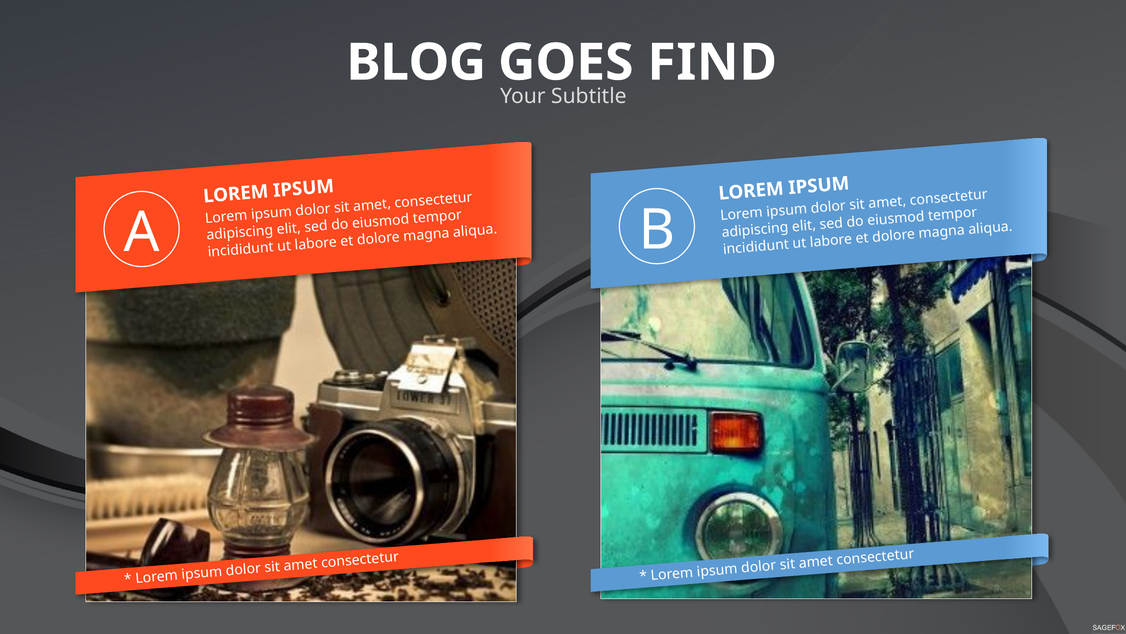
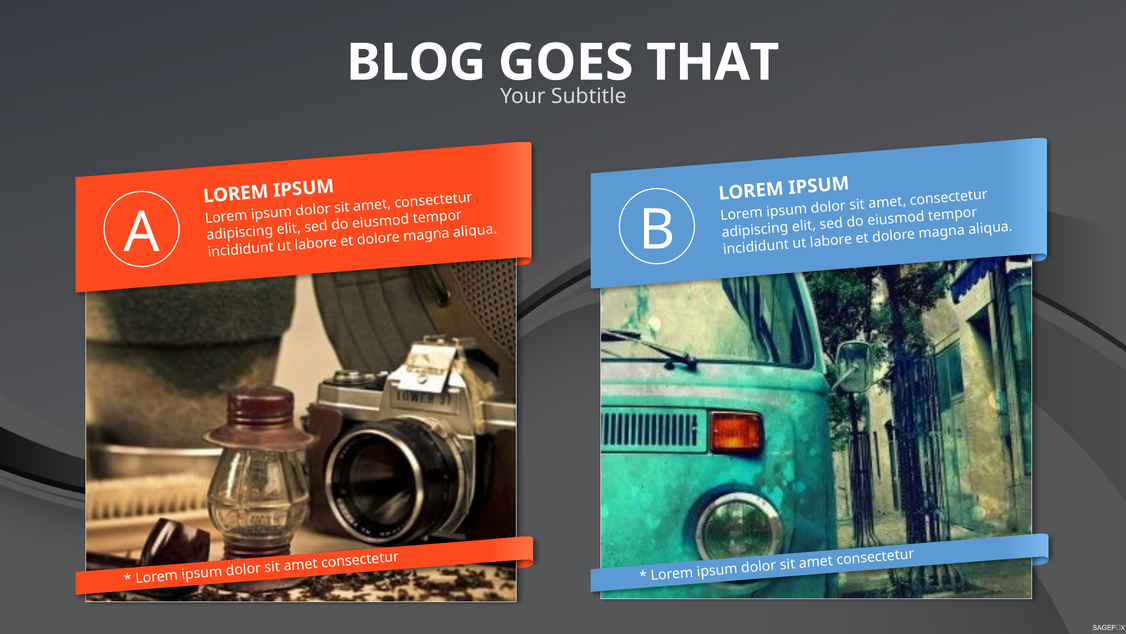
FIND: FIND -> THAT (713, 63)
